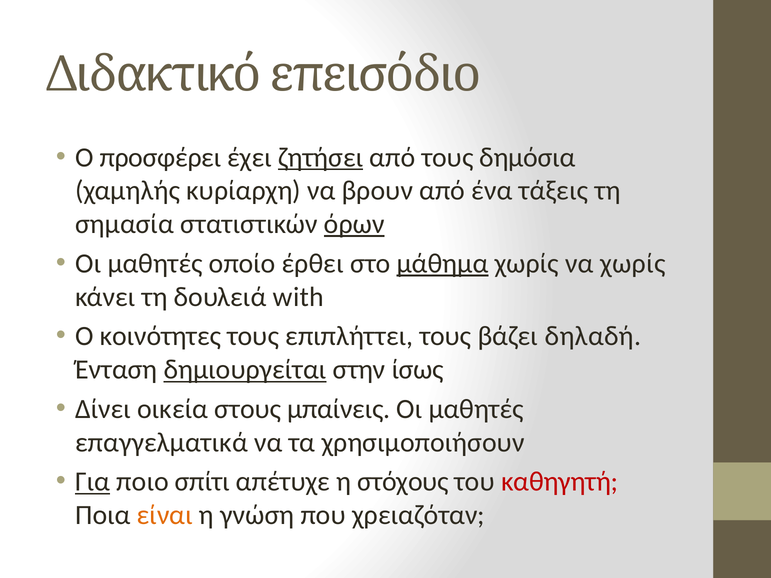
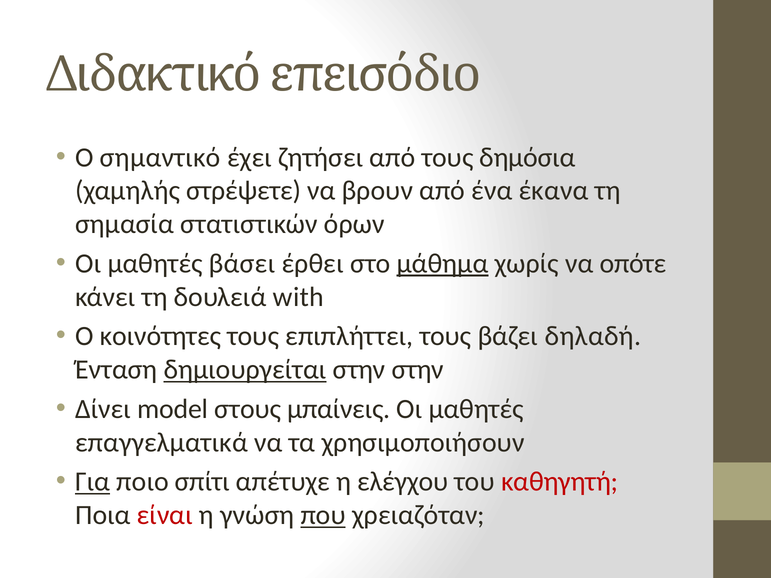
προσφέρει: προσφέρει -> σημαντικό (160, 157)
ζητήσει underline: present -> none (321, 157)
κυρίαρχη: κυρίαρχη -> στρέψετε (244, 191)
τάξεις: τάξεις -> έκανα (554, 191)
όρων underline: present -> none (354, 224)
οποίο: οποίο -> βάσει (242, 264)
να χωρίς: χωρίς -> οπότε (633, 264)
στην ίσως: ίσως -> στην (418, 370)
οικεία: οικεία -> model (173, 409)
στόχους: στόχους -> ελέγχου (403, 482)
είναι colour: orange -> red (165, 515)
που underline: none -> present (323, 515)
